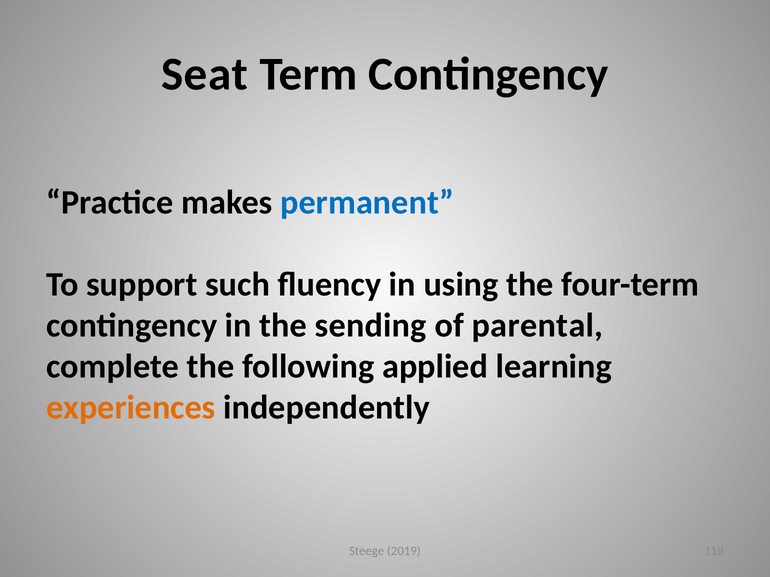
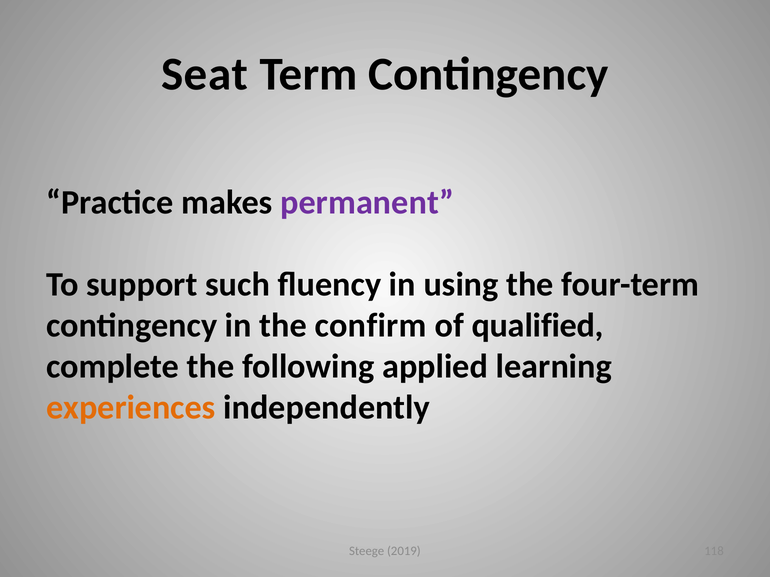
permanent colour: blue -> purple (367, 203)
sending: sending -> confirm (371, 326)
parental: parental -> qualified (538, 326)
